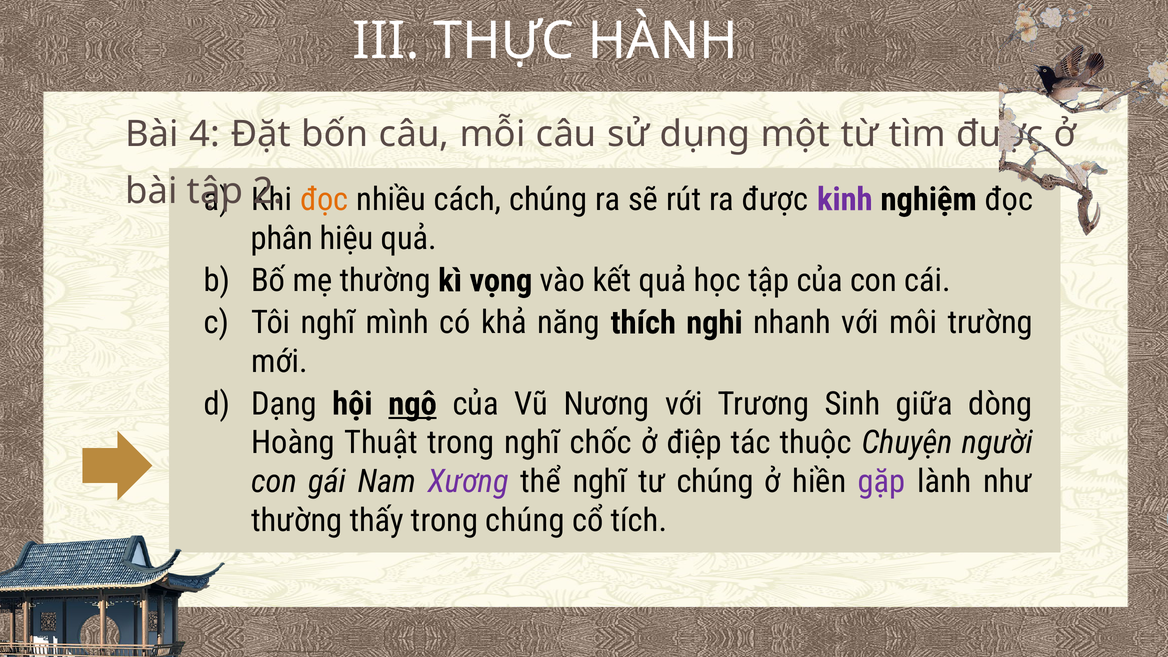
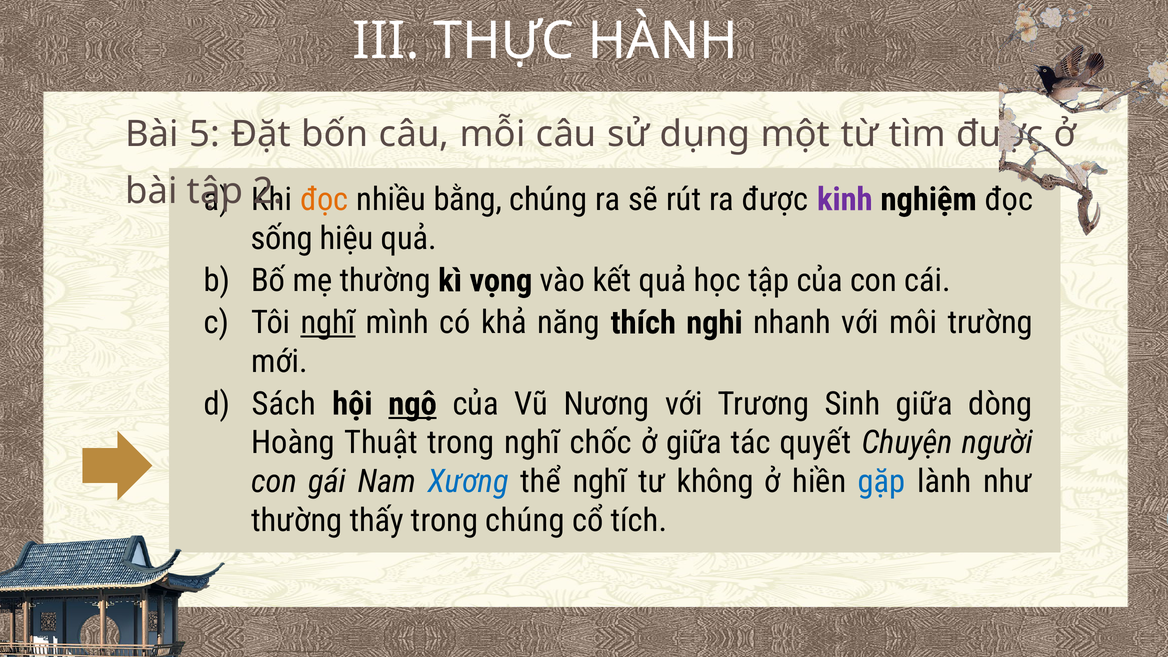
4: 4 -> 5 (205, 134)
cách: cách -> bằng (468, 199)
phân: phân -> sống (282, 238)
nghĩ underline: none -> present (328, 323)
Dạng: Dạng -> Sách (284, 404)
ở điệp: điệp -> giữa (694, 443)
thuộc: thuộc -> quyết (816, 443)
Xương colour: purple -> blue (468, 482)
tư chúng: chúng -> không (715, 482)
gặp colour: purple -> blue (882, 482)
